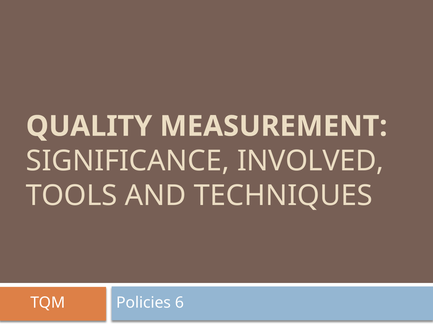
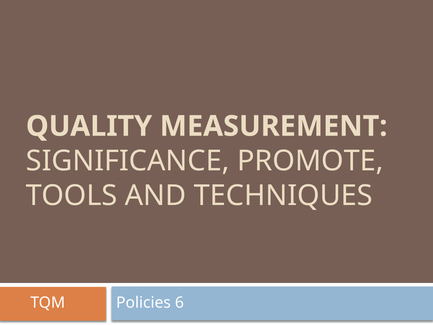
INVOLVED: INVOLVED -> PROMOTE (310, 161)
